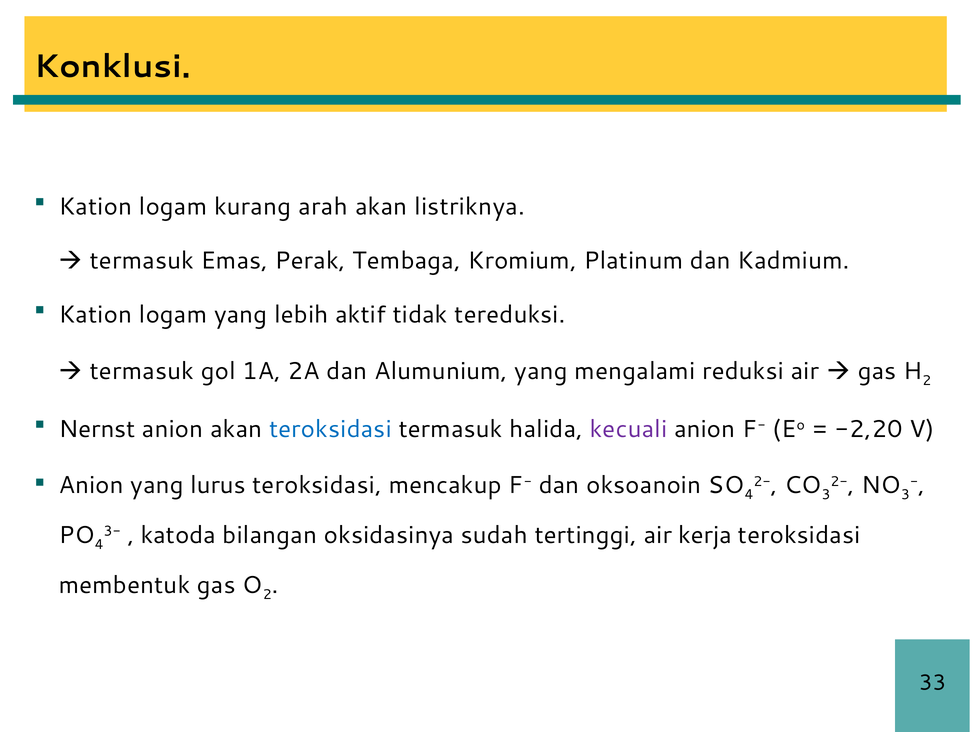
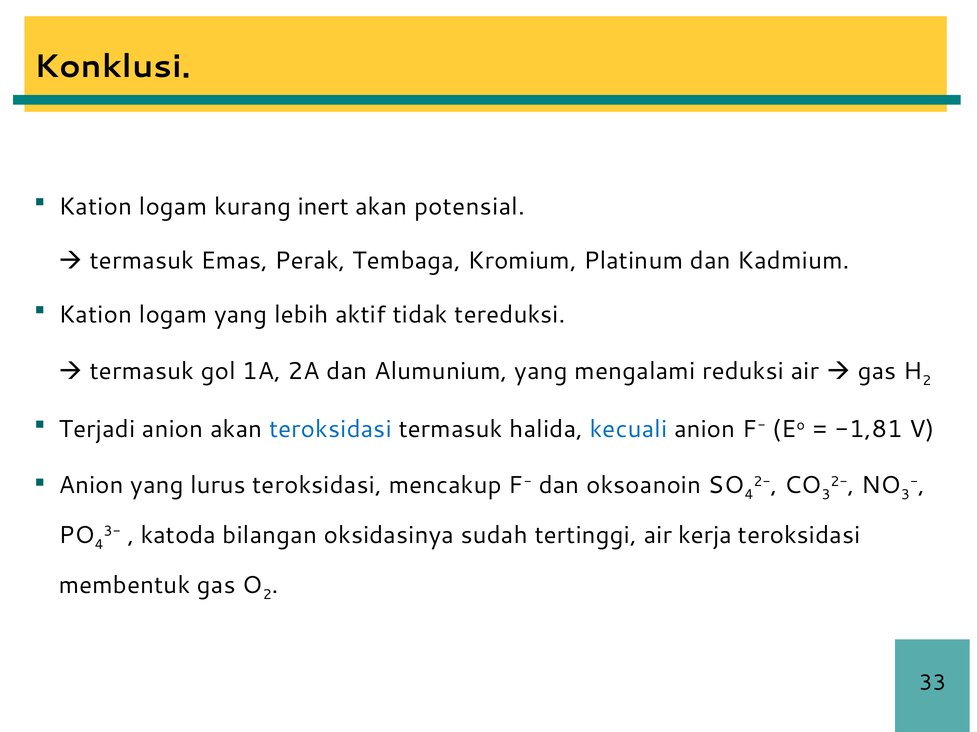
arah: arah -> inert (323, 207)
listriknya: listriknya -> potensial (470, 207)
Nernst: Nernst -> Terjadi (97, 430)
kecuali colour: purple -> blue (628, 430)
-2,20: -2,20 -> -1,81 (869, 430)
